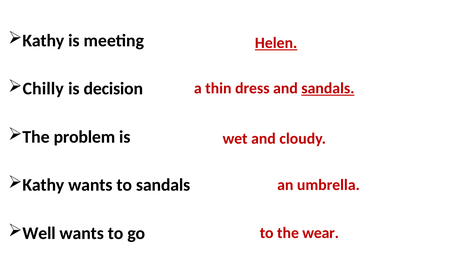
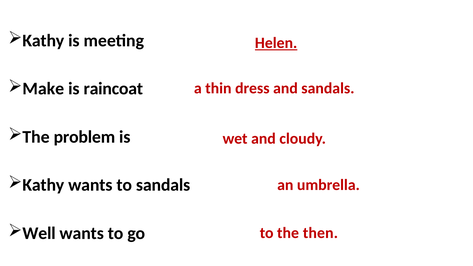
Chilly: Chilly -> Make (43, 89)
decision: decision -> raincoat (113, 89)
sandals underline: present -> none (328, 88)
wear: wear -> then (320, 233)
